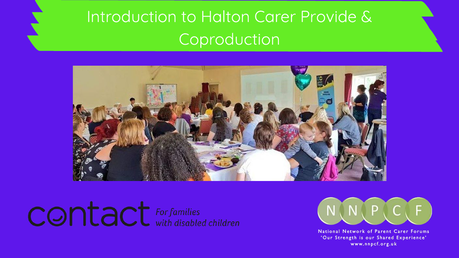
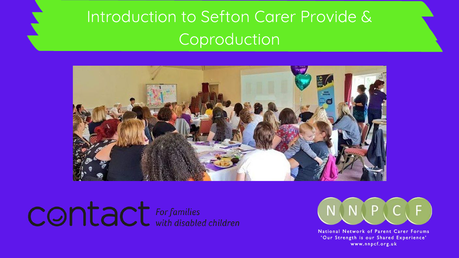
Halton: Halton -> Sefton (225, 17)
